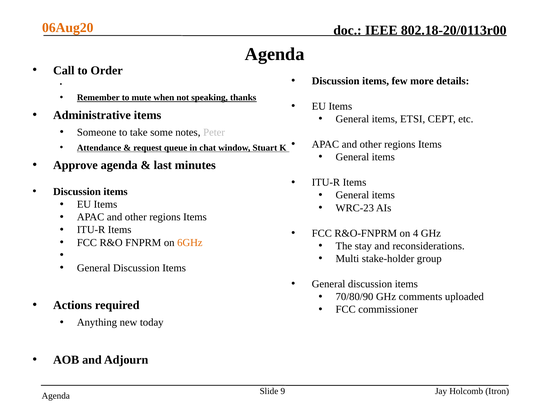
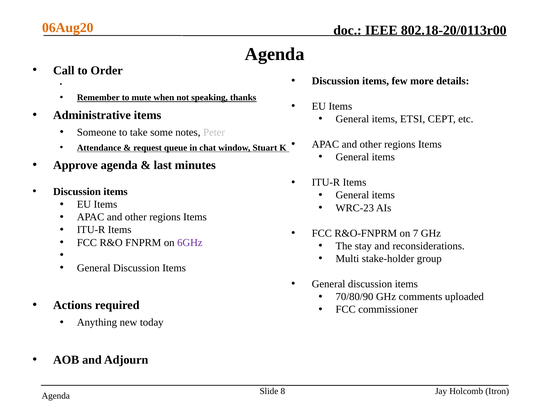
4: 4 -> 7 (416, 234)
6GHz colour: orange -> purple (190, 243)
9: 9 -> 8 (283, 392)
